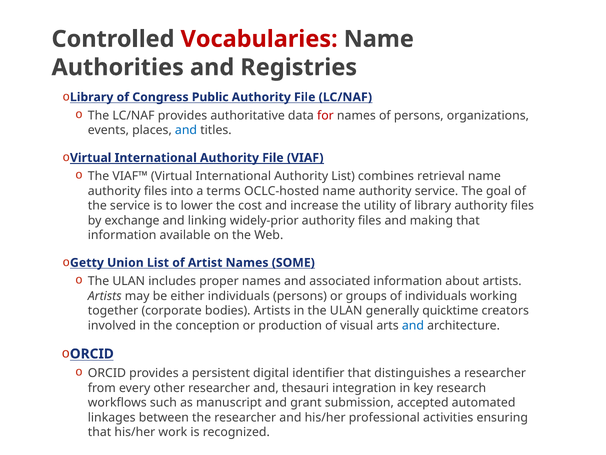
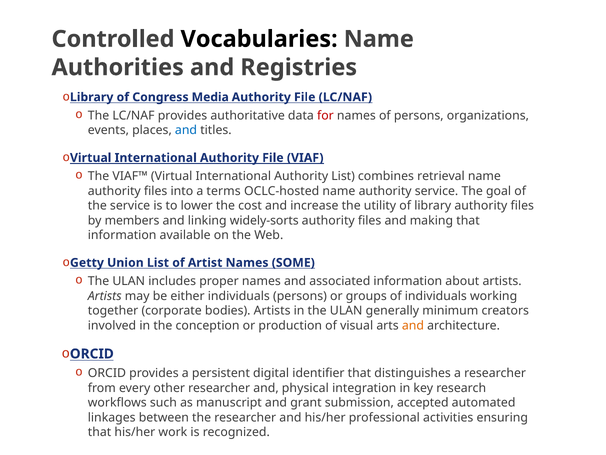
Vocabularies colour: red -> black (259, 39)
Public: Public -> Media (210, 97)
exchange: exchange -> members (132, 220)
widely-prior: widely-prior -> widely-sorts (264, 220)
quicktime: quicktime -> minimum (450, 310)
and colour: blue -> orange (413, 325)
thesauri: thesauri -> physical (305, 388)
